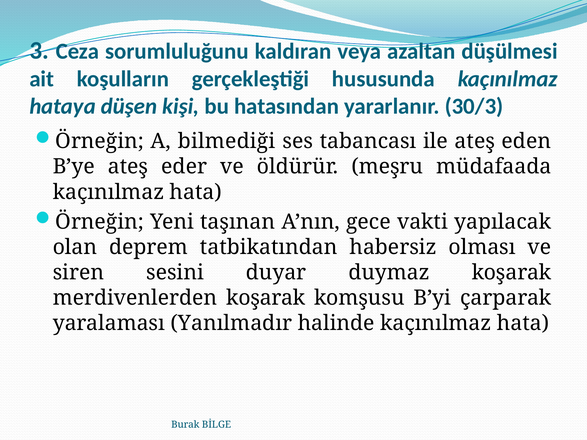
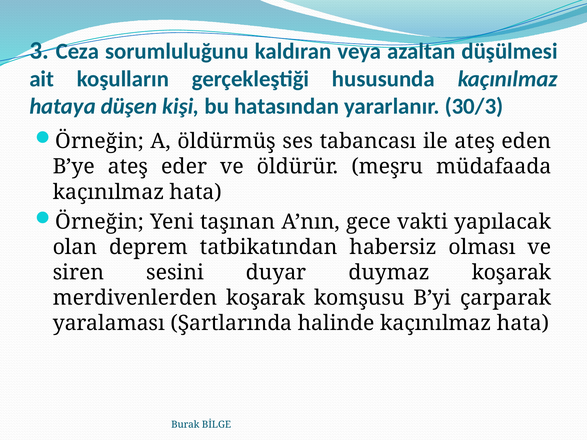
bilmediği: bilmediği -> öldürmüş (227, 141)
Yanılmadır: Yanılmadır -> Şartlarında (231, 324)
